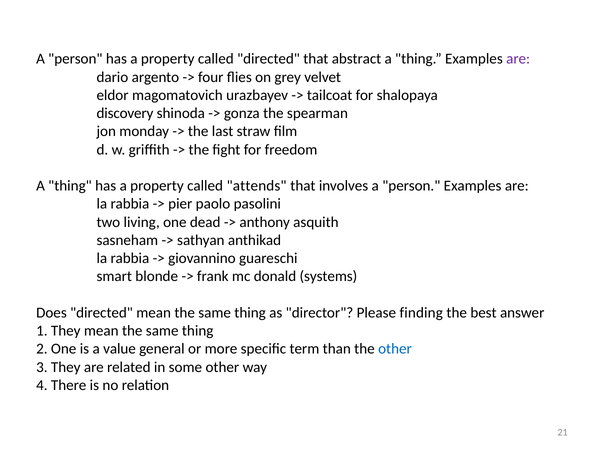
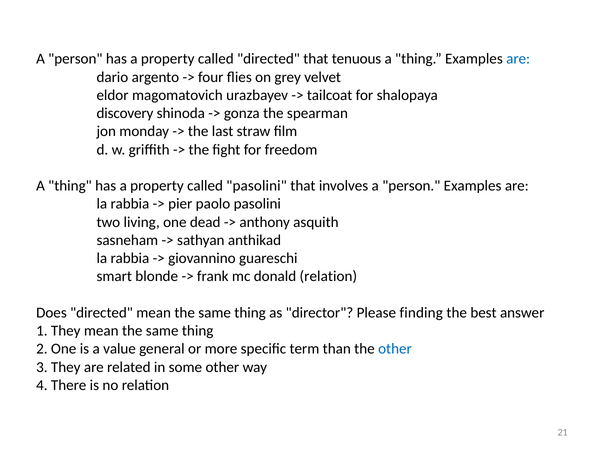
abstract: abstract -> tenuous (357, 59)
are colour: purple -> blue (518, 59)
called attends: attends -> pasolini (257, 186)
donald systems: systems -> relation (328, 276)
